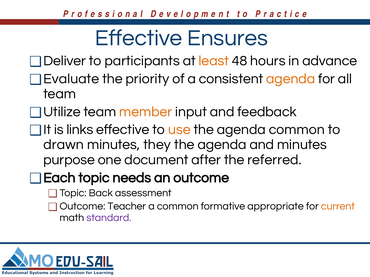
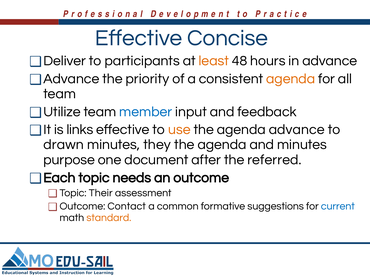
Ensures: Ensures -> Concise (228, 38)
Evaluate: Evaluate -> Advance (71, 79)
member colour: orange -> blue (146, 112)
agenda common: common -> advance (297, 130)
Back: Back -> Their (101, 193)
Teacher: Teacher -> Contact (127, 207)
appropriate: appropriate -> suggestions (276, 207)
current colour: orange -> blue (338, 207)
standard colour: purple -> orange (109, 218)
